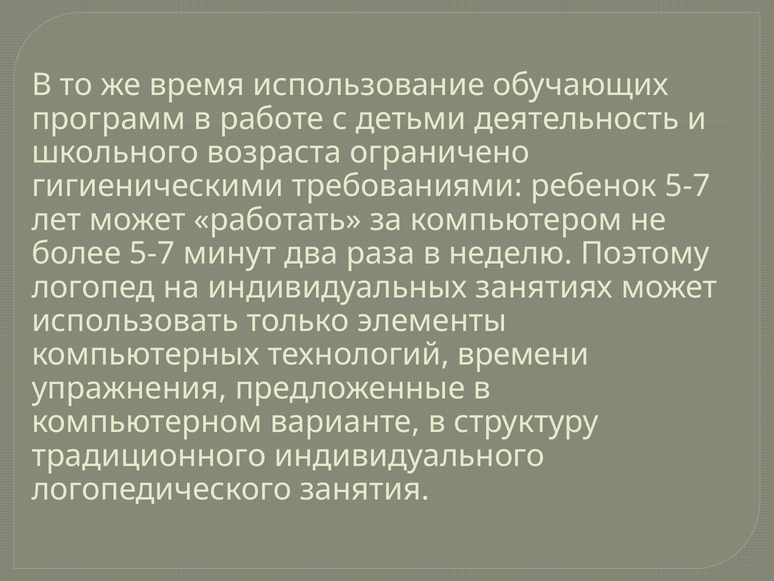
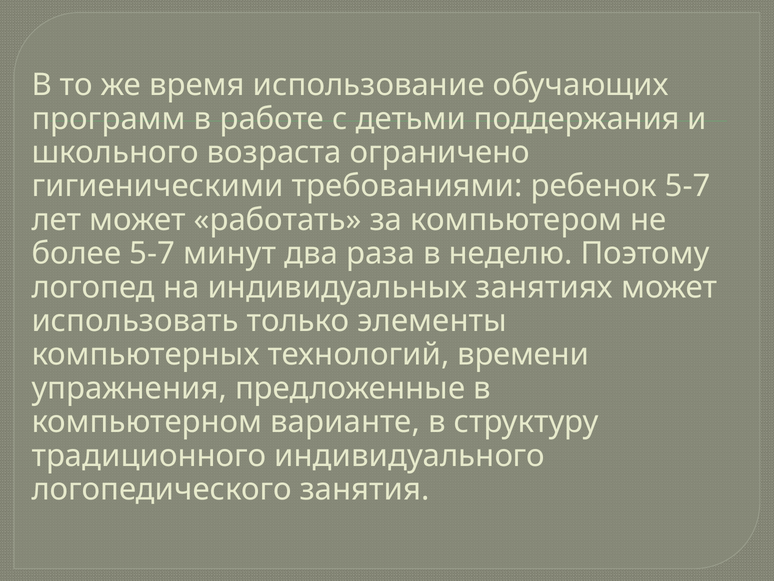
деятельность: деятельность -> поддержания (577, 119)
